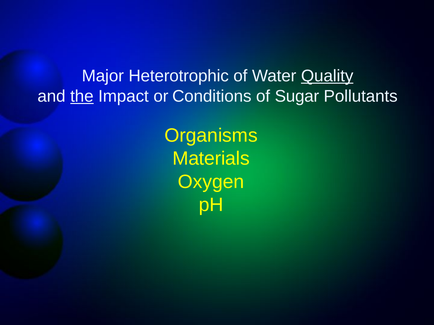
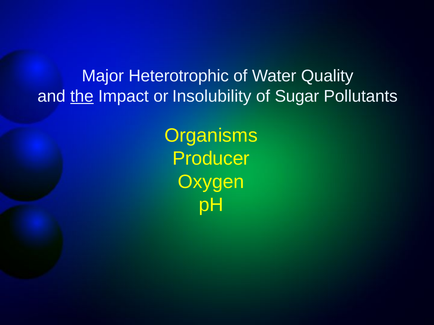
Quality underline: present -> none (327, 76)
Conditions: Conditions -> Insolubility (212, 96)
Materials: Materials -> Producer (211, 159)
